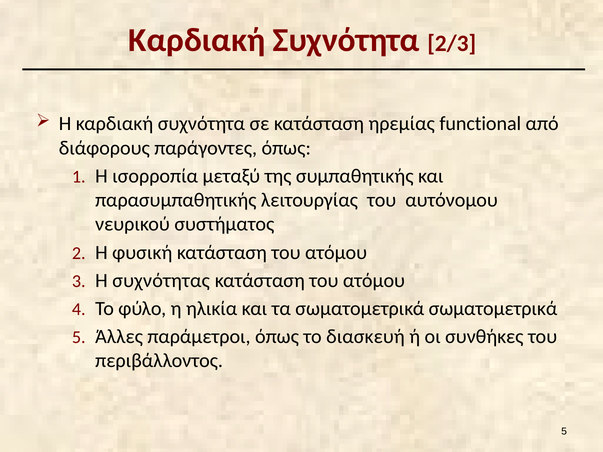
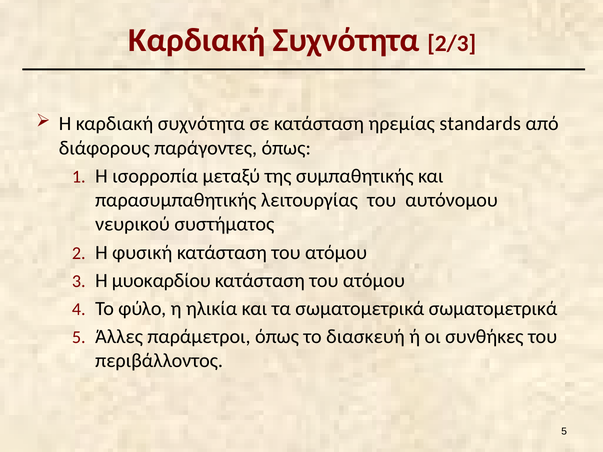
functional: functional -> standards (480, 124)
συχνότητας: συχνότητας -> μυοκαρδίου (161, 281)
